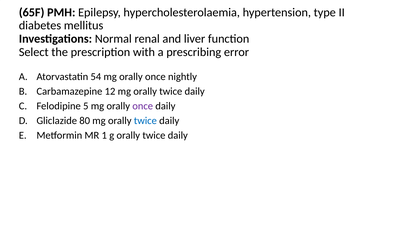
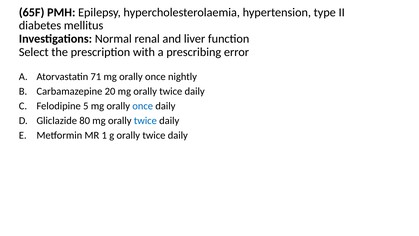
54: 54 -> 71 (96, 76)
12: 12 -> 20 (110, 91)
once colour: purple -> blue (143, 106)
